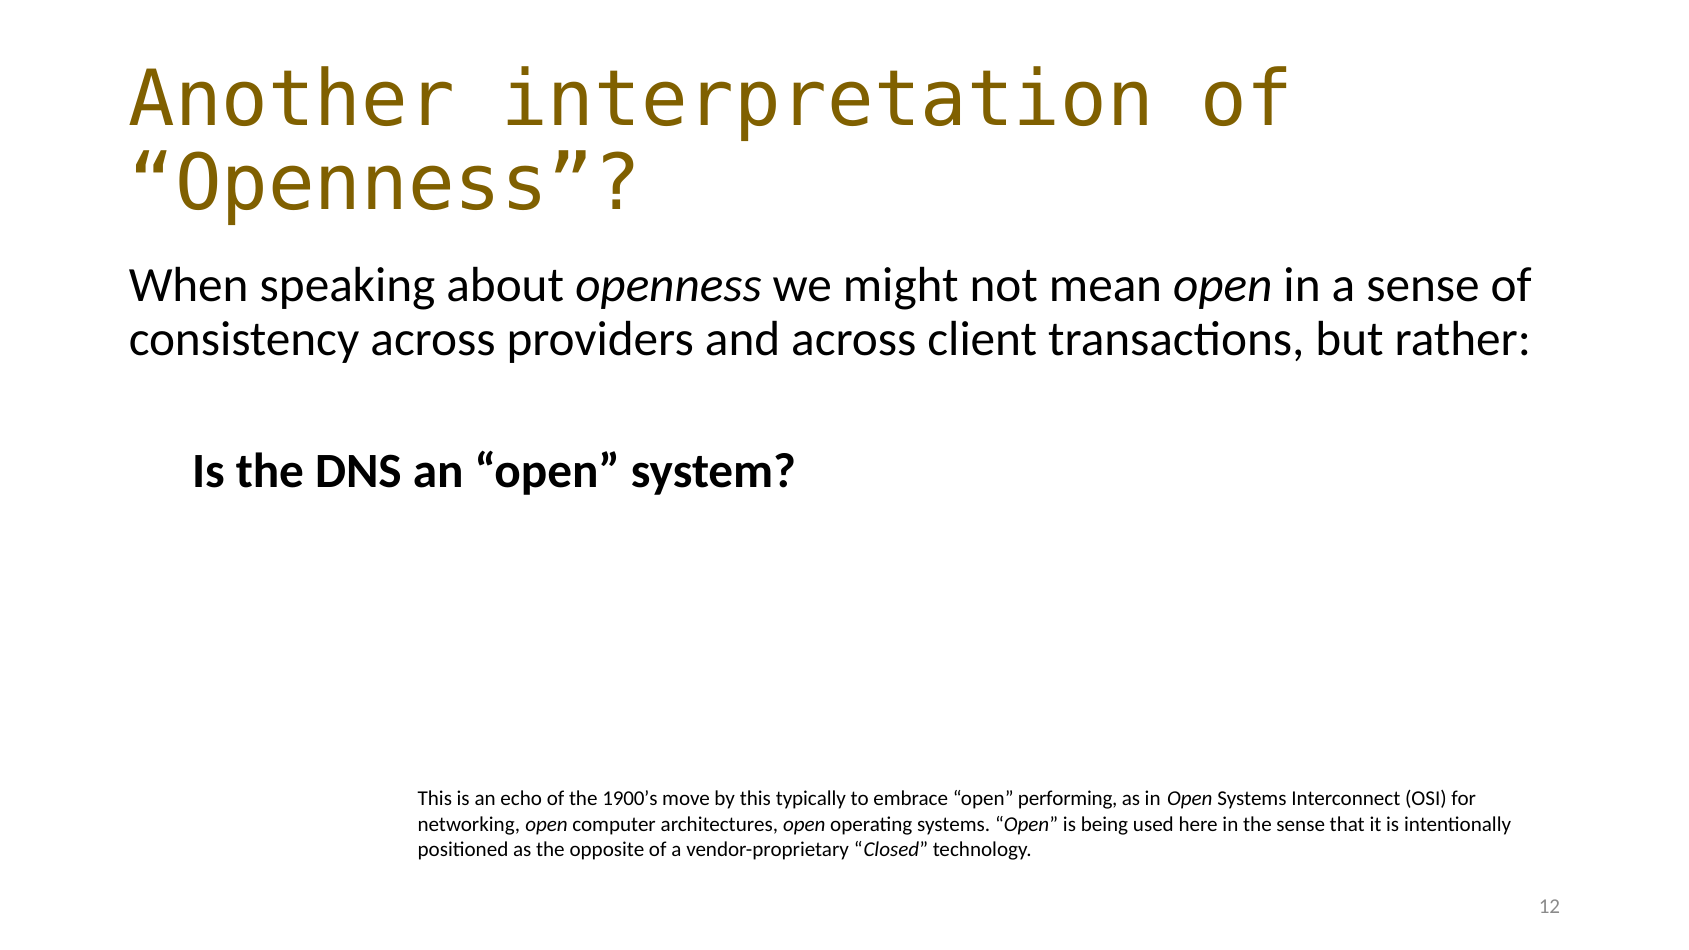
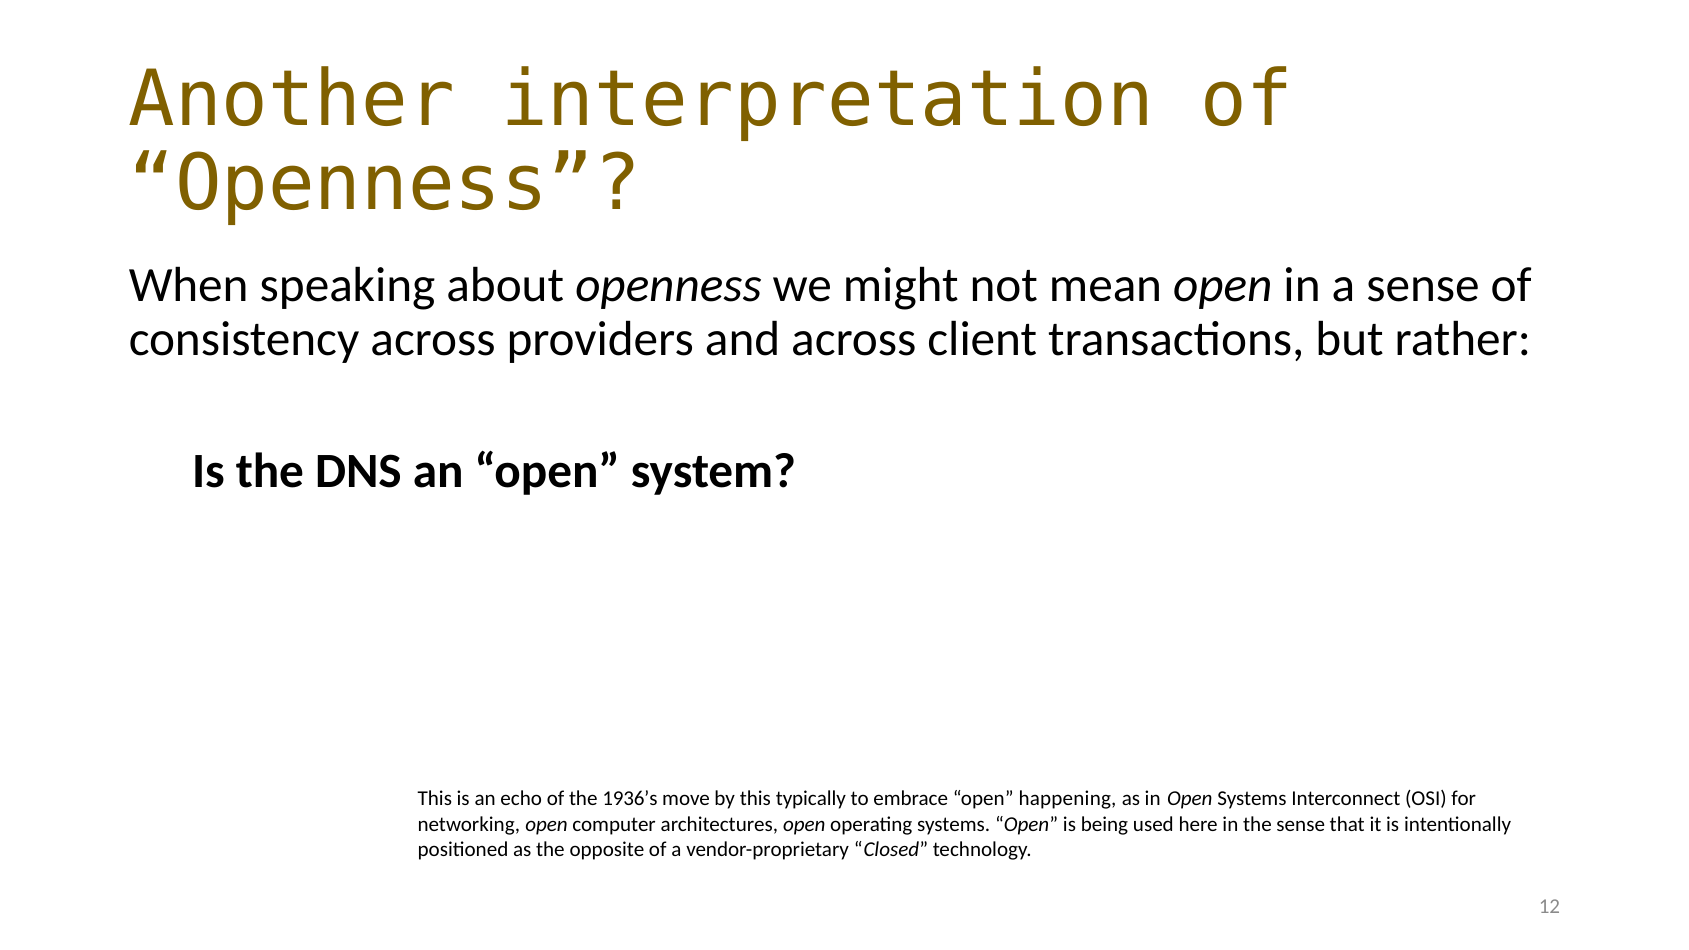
1900’s: 1900’s -> 1936’s (630, 799)
performing: performing -> happening (1067, 799)
